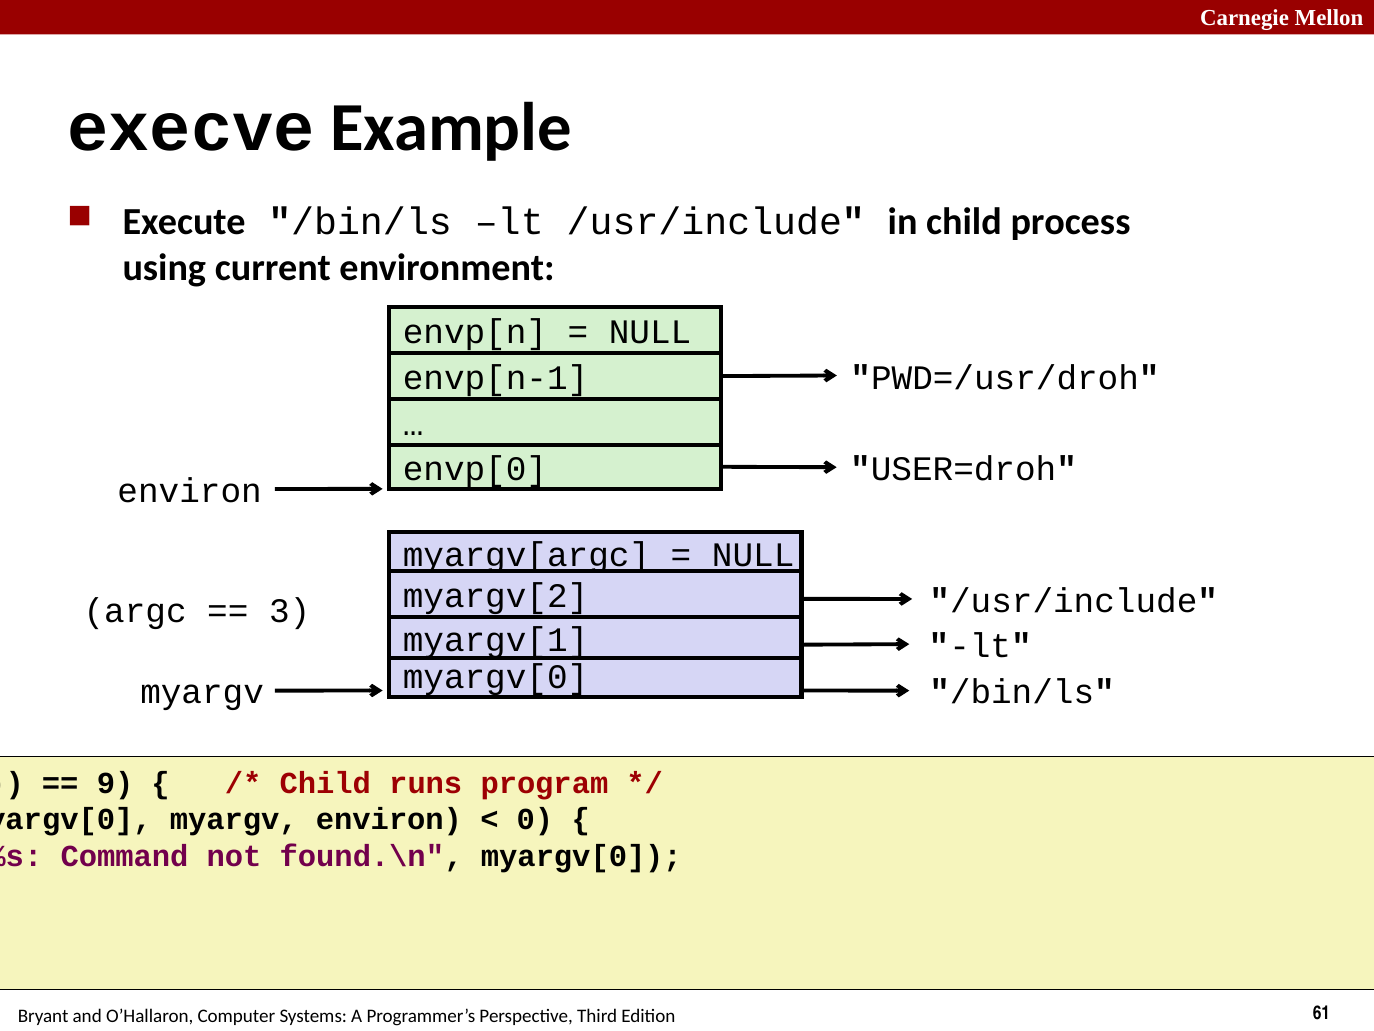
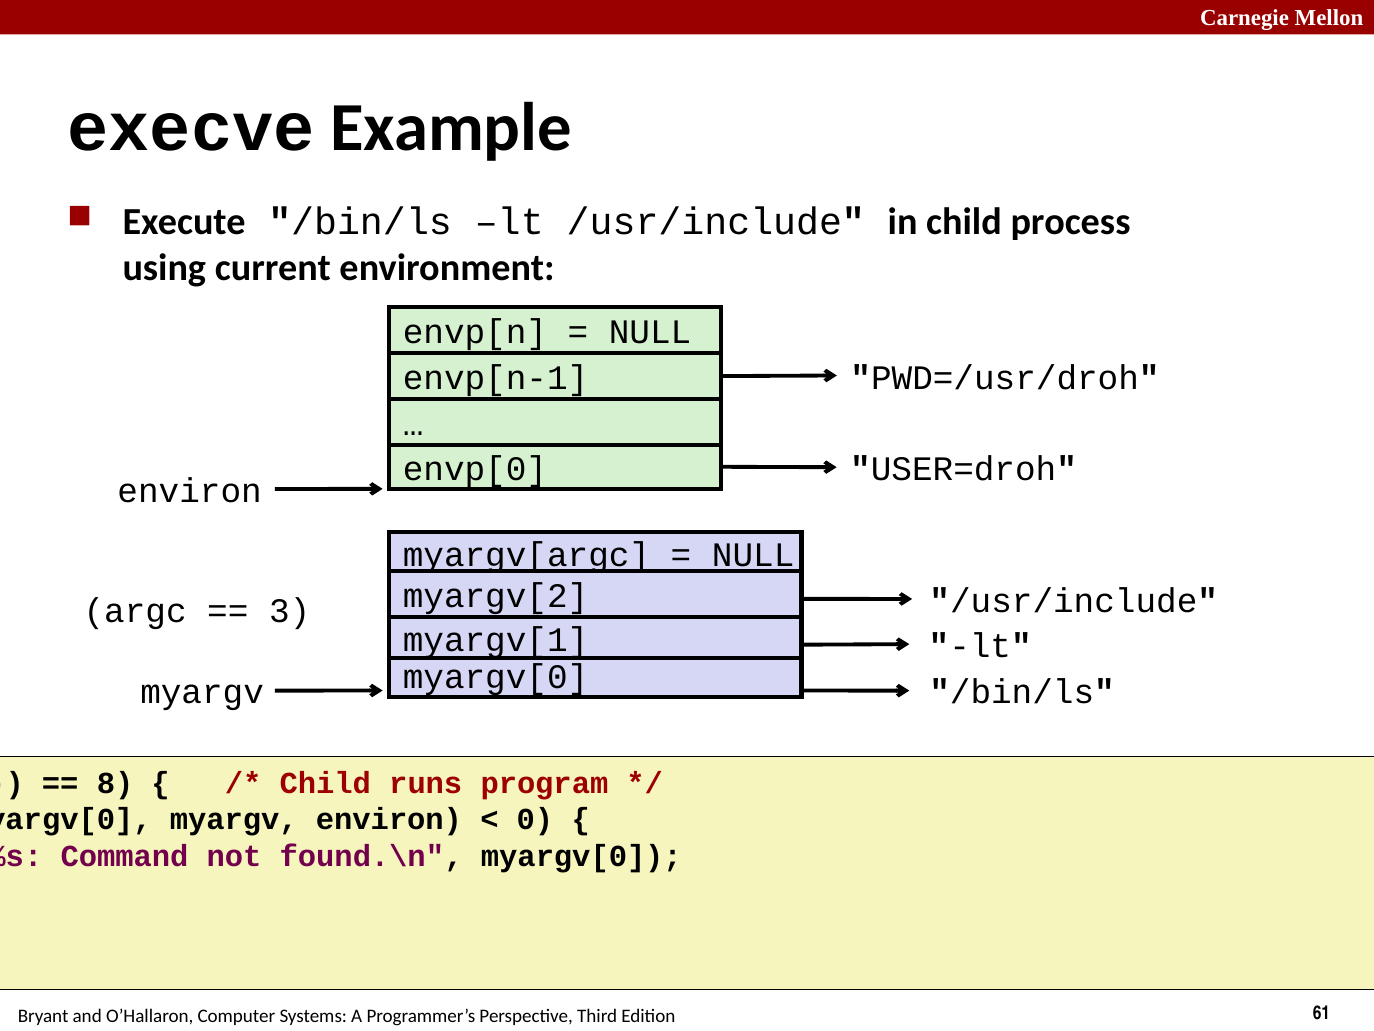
9: 9 -> 8 (115, 783)
